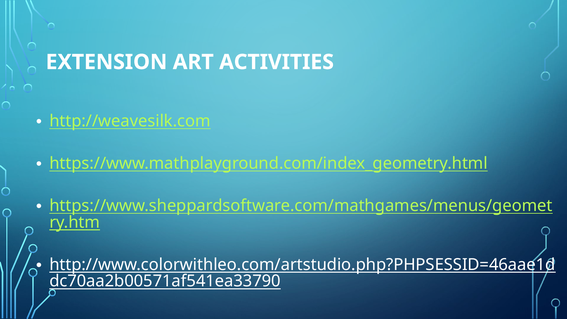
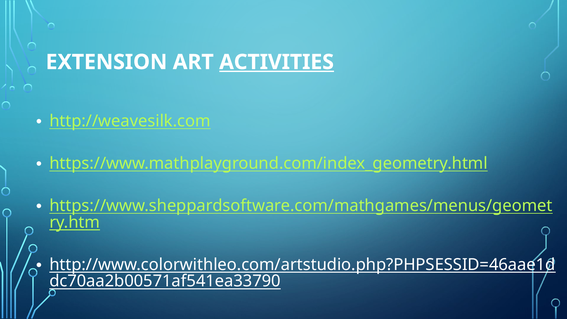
ACTIVITIES underline: none -> present (277, 62)
